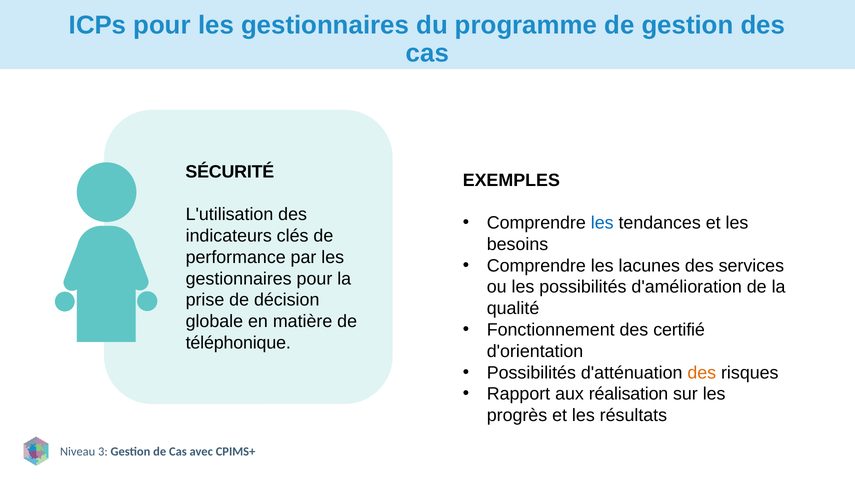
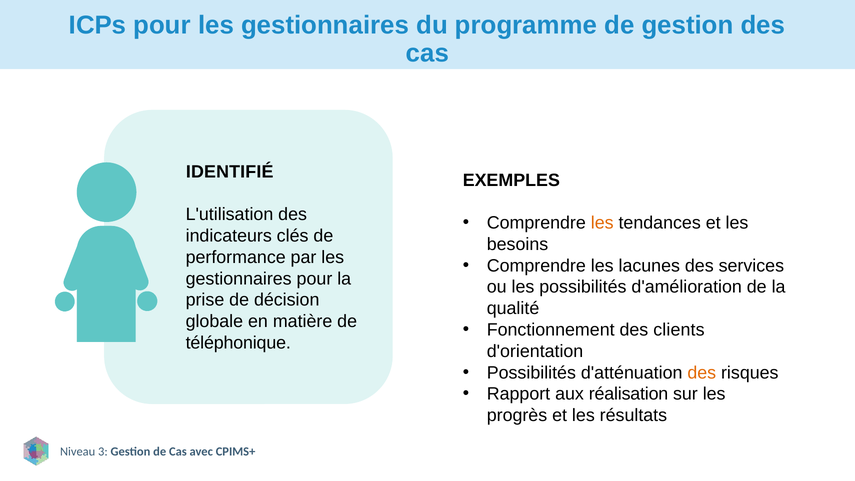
SÉCURITÉ: SÉCURITÉ -> IDENTIFIÉ (230, 172)
les colour: blue -> orange (602, 223)
certifié: certifié -> clients (679, 330)
